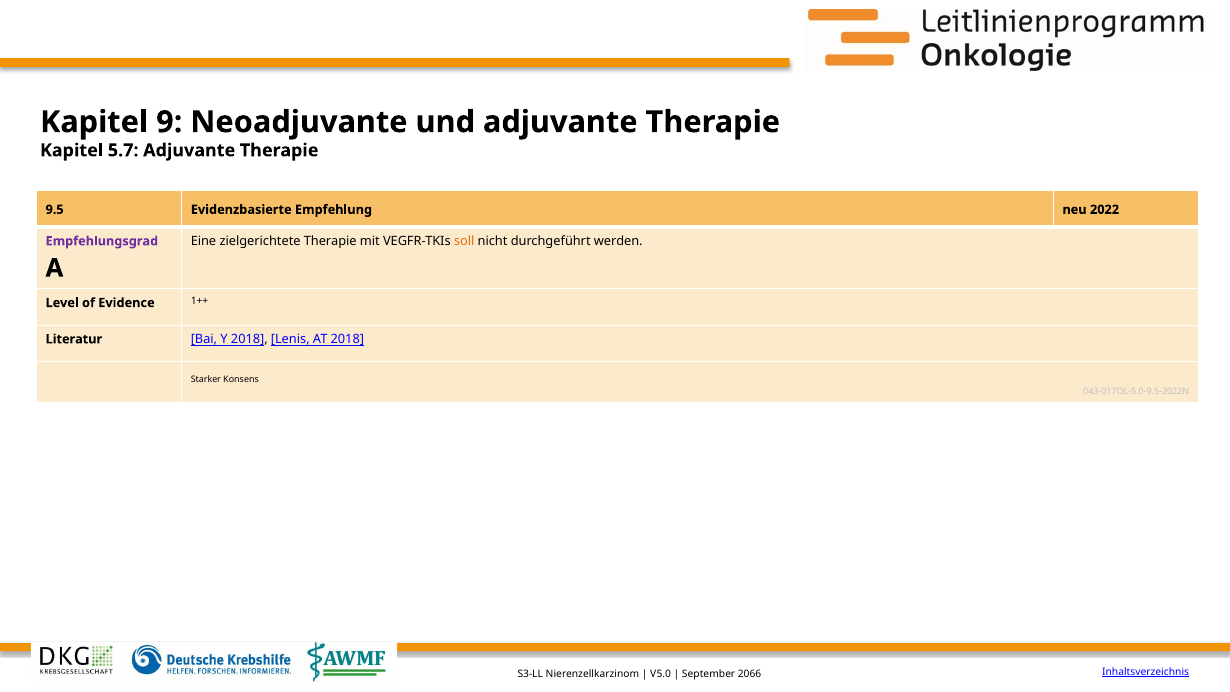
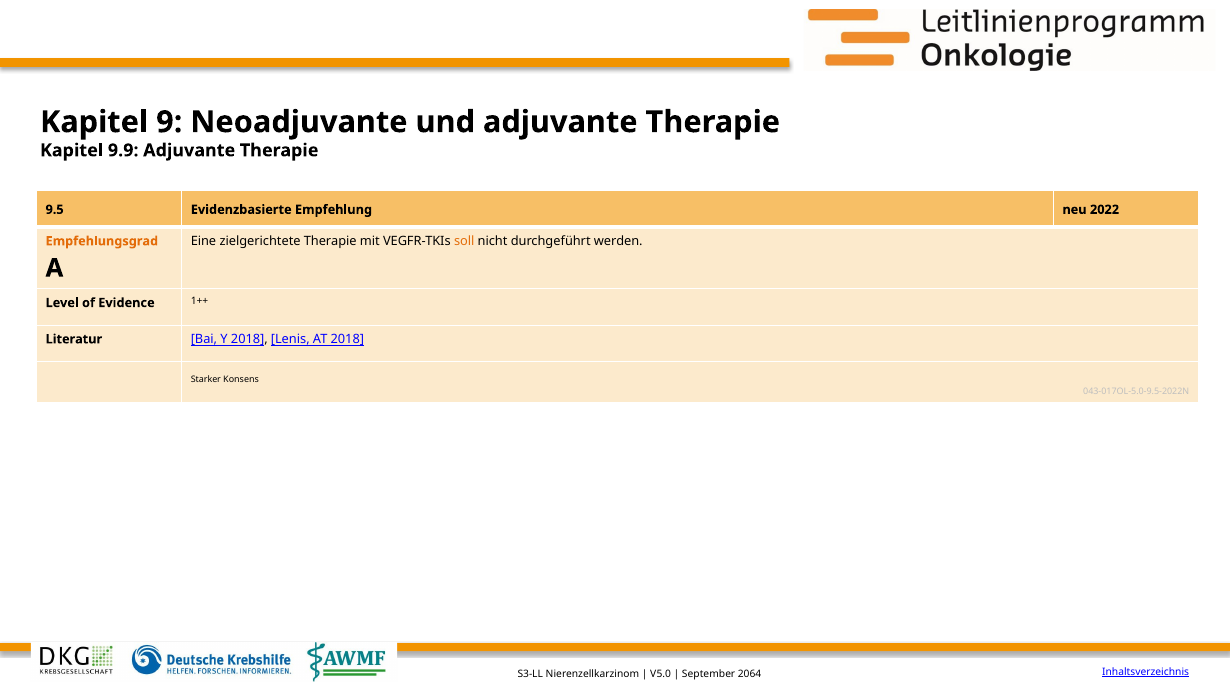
5.7: 5.7 -> 9.9 (123, 150)
Empfehlungsgrad colour: purple -> orange (102, 241)
2066: 2066 -> 2064 (750, 674)
